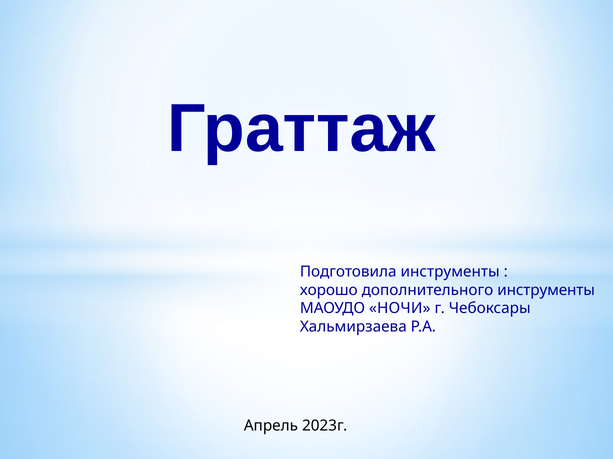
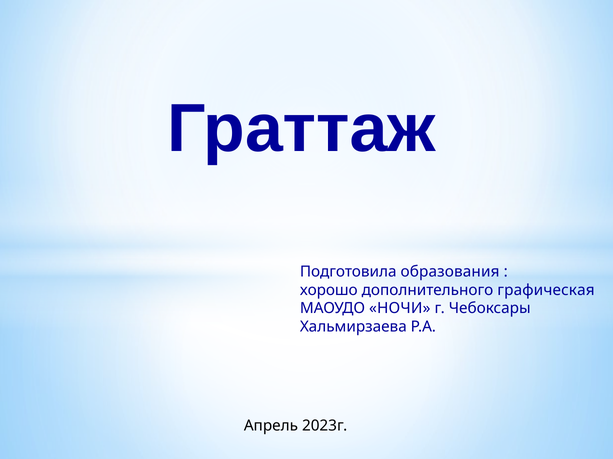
Подготовила инструменты: инструменты -> образования (450, 272)
дополнительного инструменты: инструменты -> графическая (546, 290)
